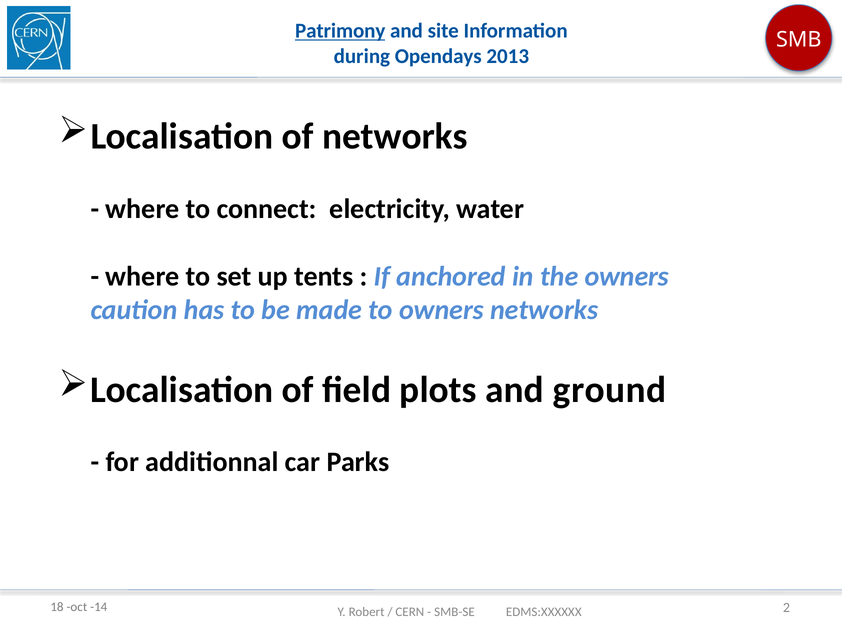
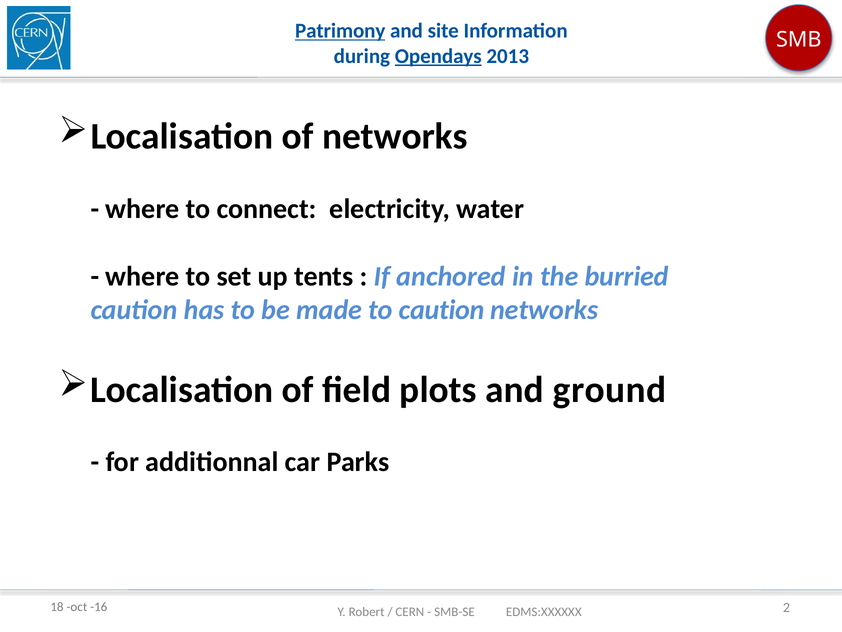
Opendays underline: none -> present (438, 56)
the owners: owners -> burried (627, 276)
to owners: owners -> caution (442, 310)
-14: -14 -> -16 (99, 607)
